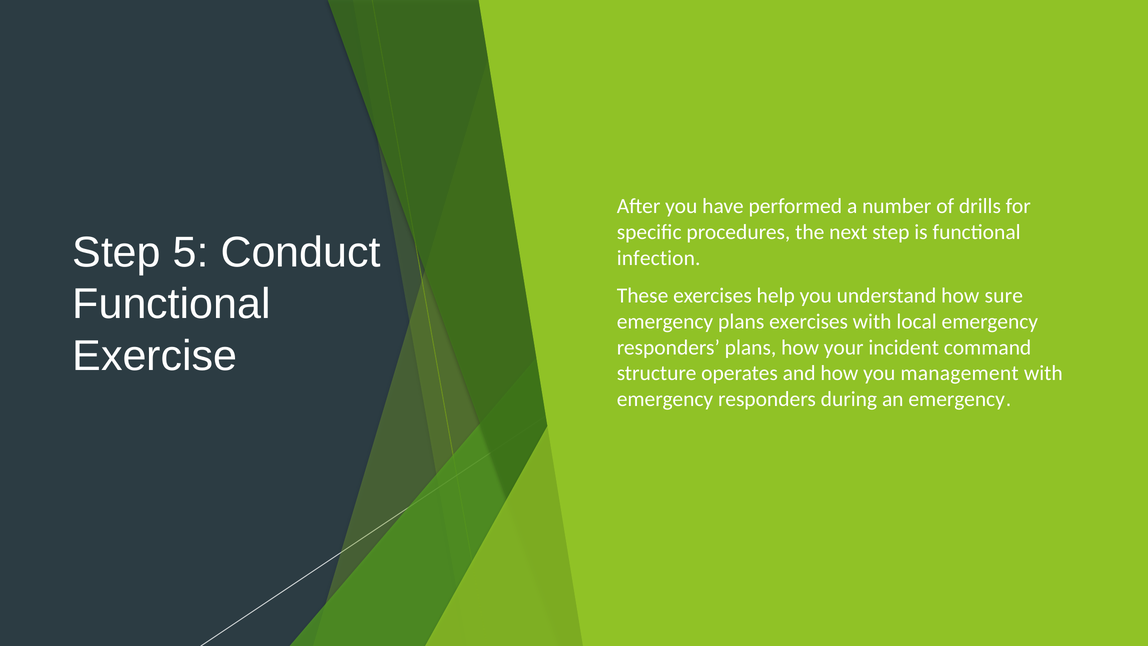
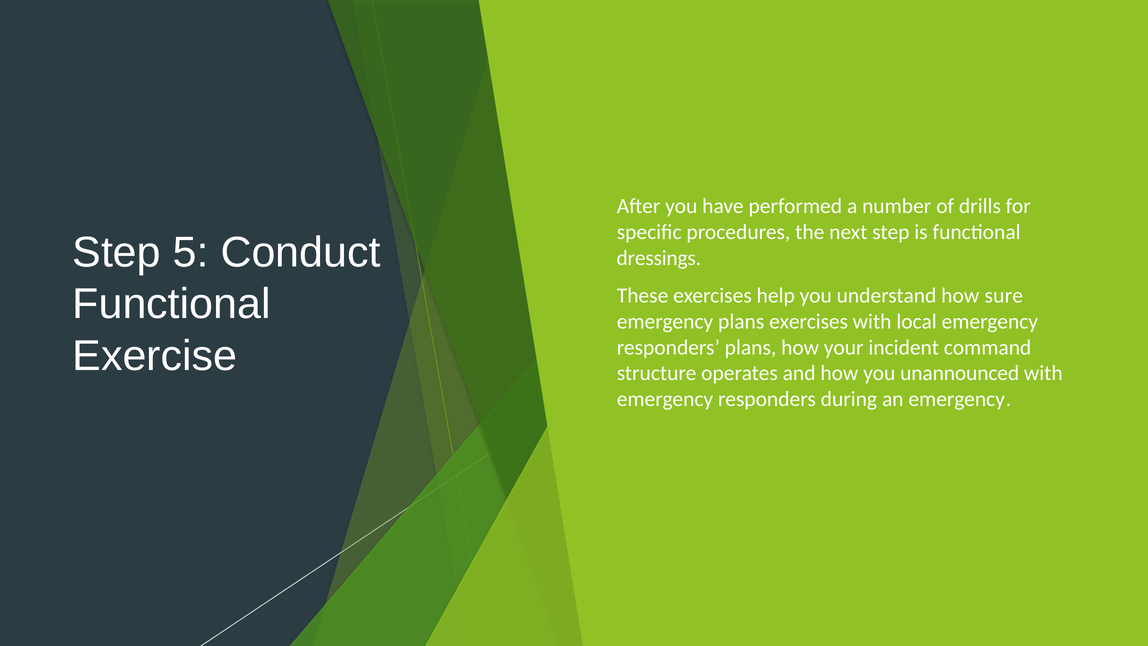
infection: infection -> dressings (659, 258)
management: management -> unannounced (960, 373)
